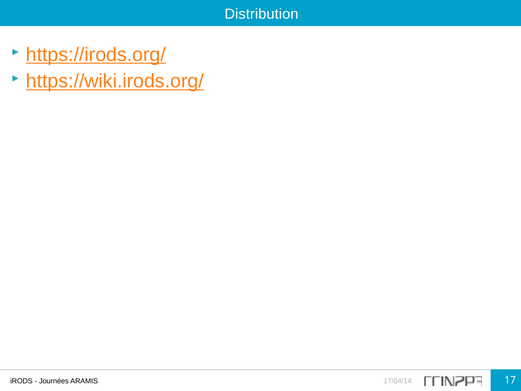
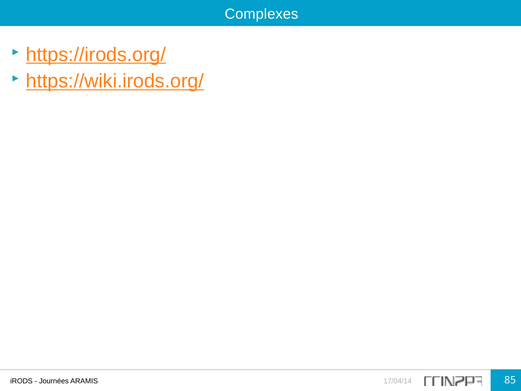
Distribution: Distribution -> Complexes (261, 14)
17: 17 -> 85 (510, 380)
